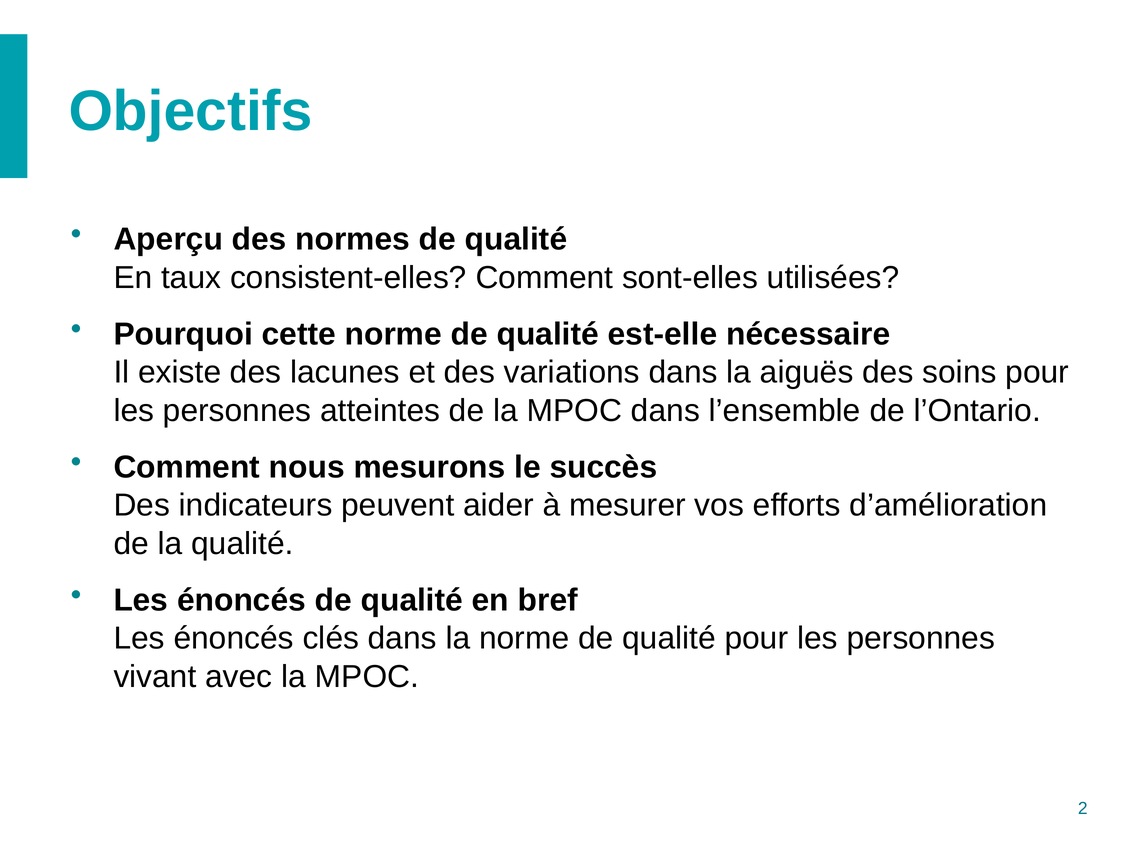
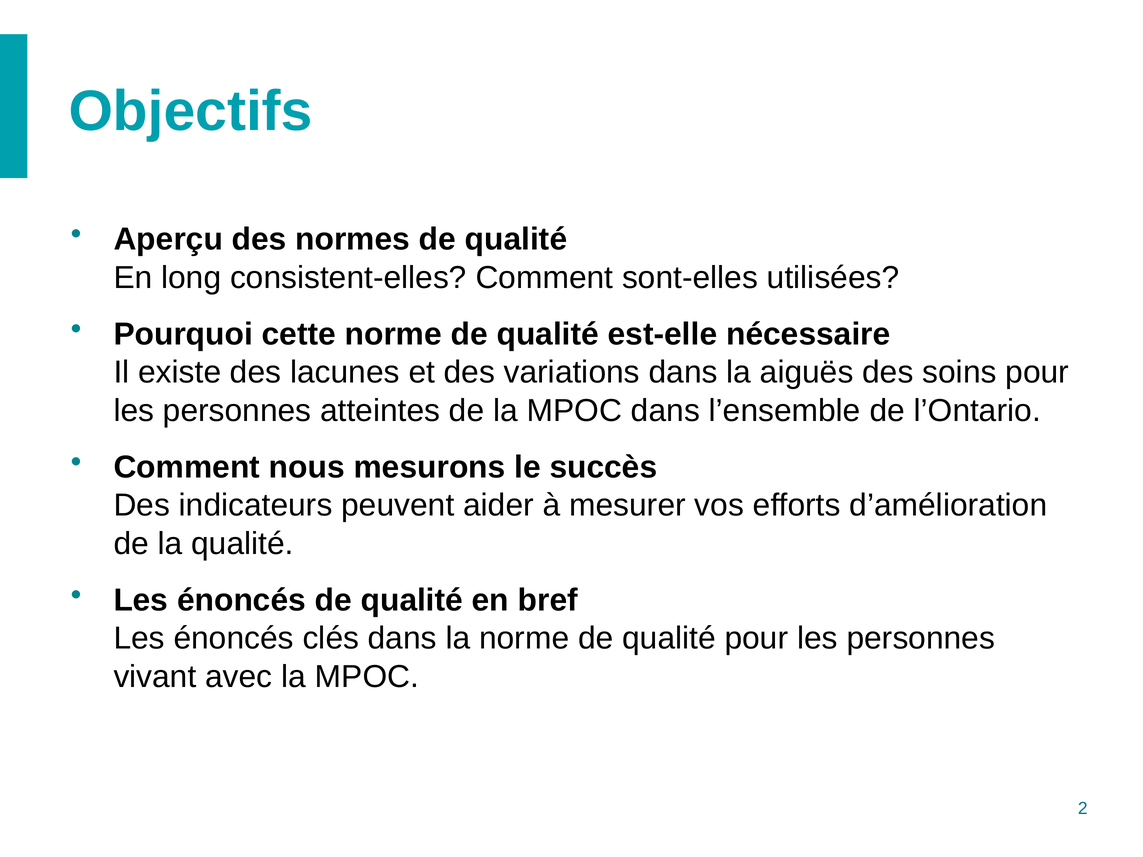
taux: taux -> long (191, 278)
